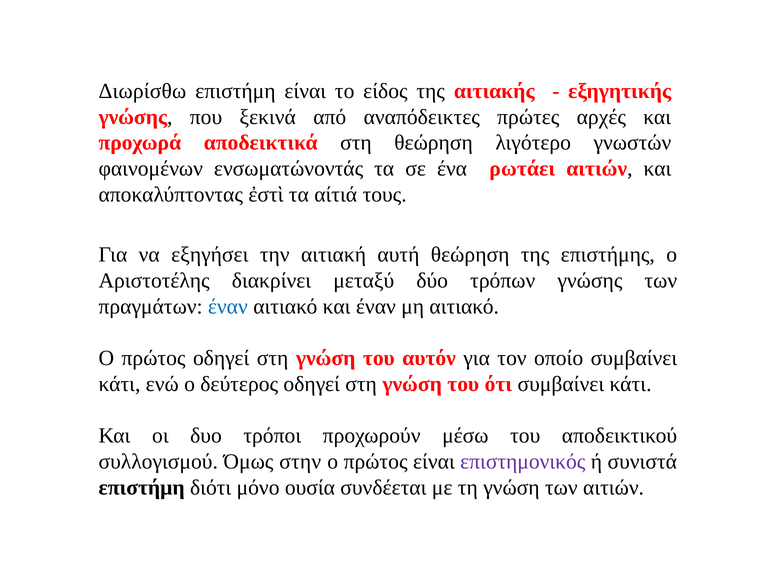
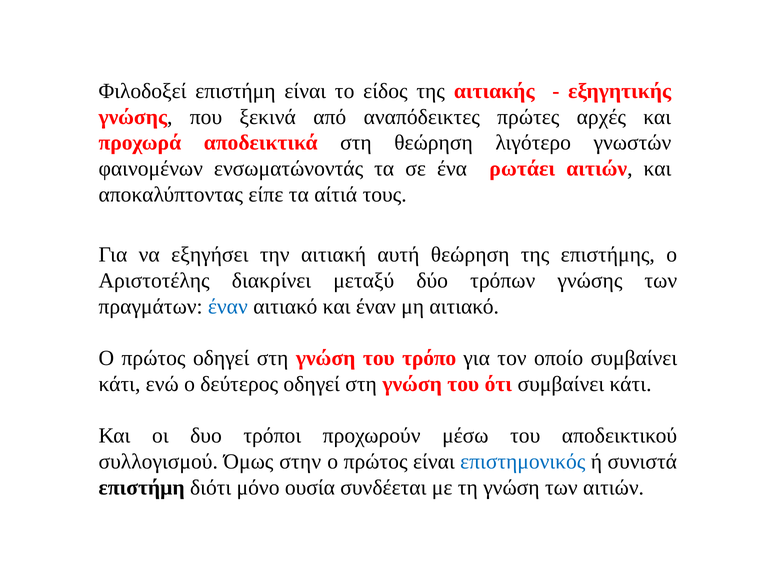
Διωρίσθω: Διωρίσθω -> Φιλοδοξεί (143, 91)
ἐστὶ: ἐστὶ -> είπε (266, 195)
αυτόν: αυτόν -> τρόπο (429, 358)
επιστημονικός colour: purple -> blue (523, 462)
